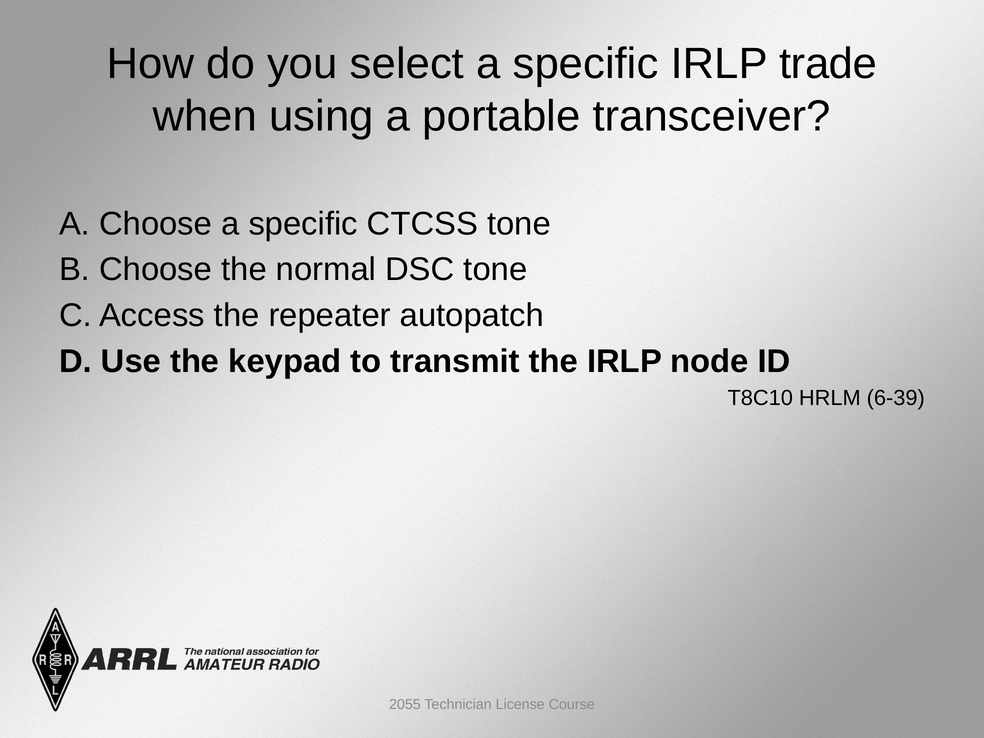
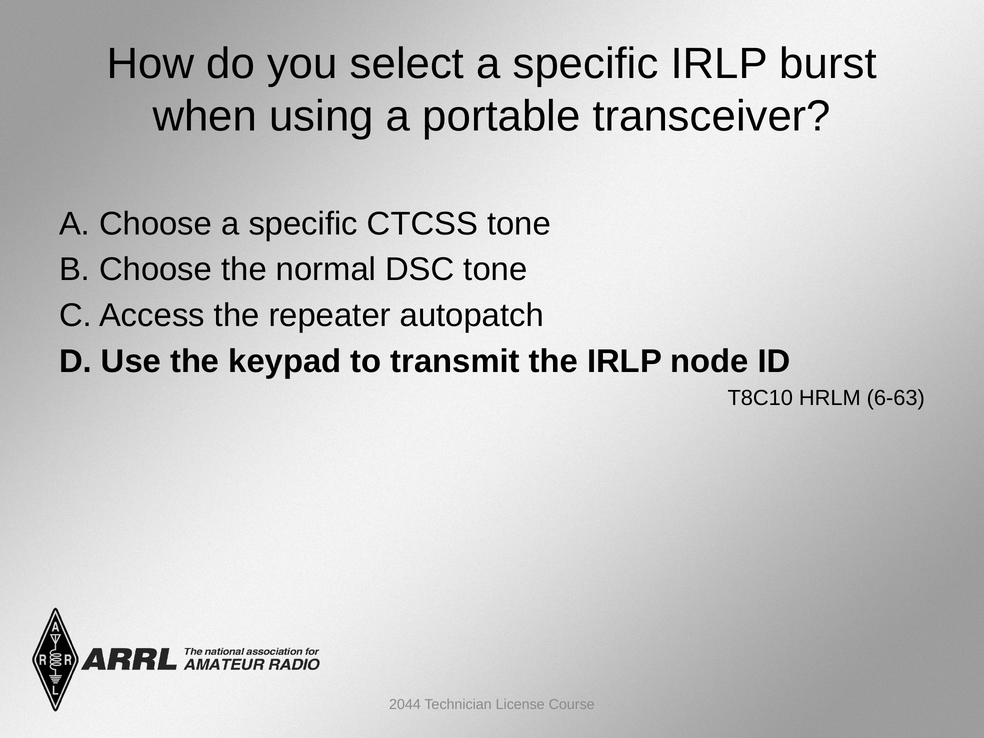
trade: trade -> burst (828, 64)
6-39: 6-39 -> 6-63 (896, 398)
2055: 2055 -> 2044 (405, 705)
